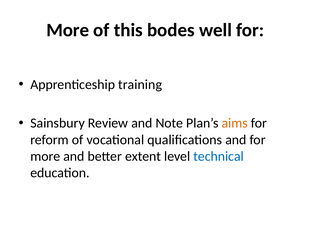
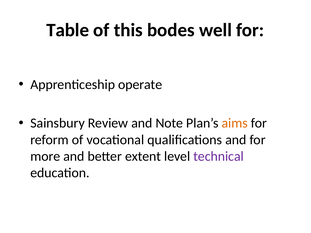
More: More -> Table (68, 30)
training: training -> operate (140, 85)
technical colour: blue -> purple (219, 156)
